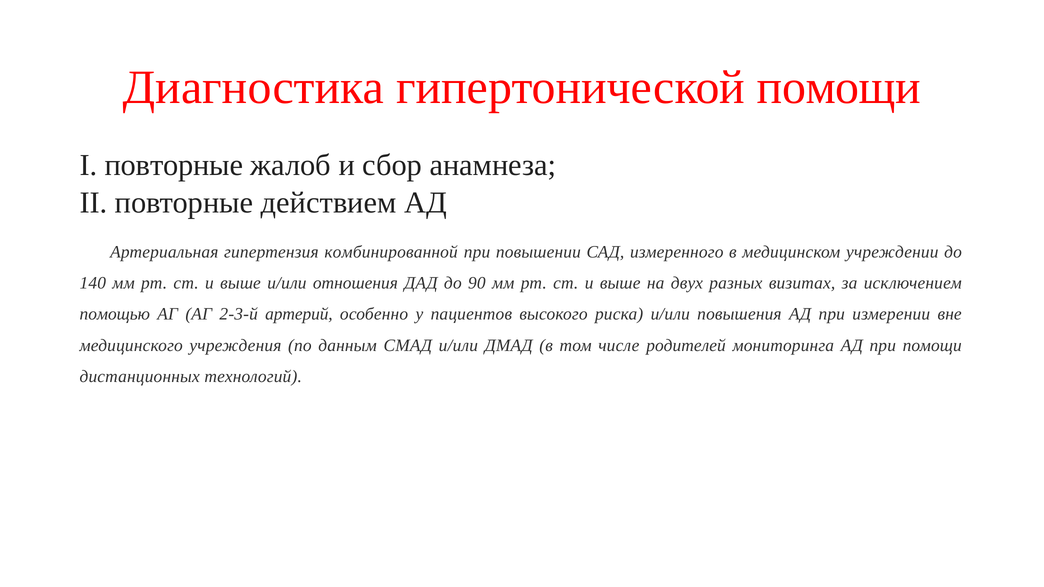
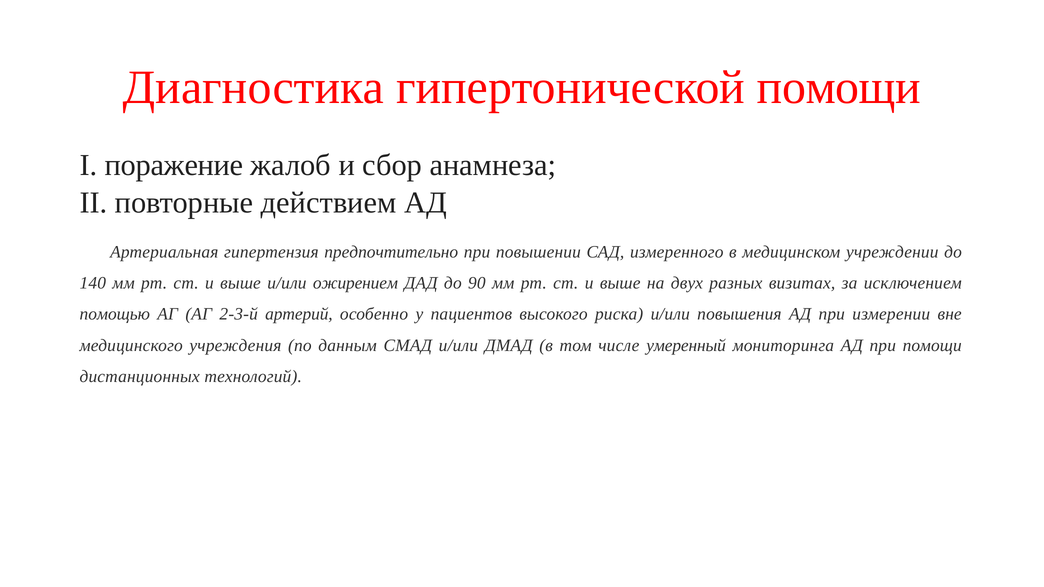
I повторные: повторные -> поражение (174, 165)
комбинированной: комбинированной -> предпочтительно (391, 252)
отношения: отношения -> ожирением (355, 283)
родителей: родителей -> умеренный (686, 346)
